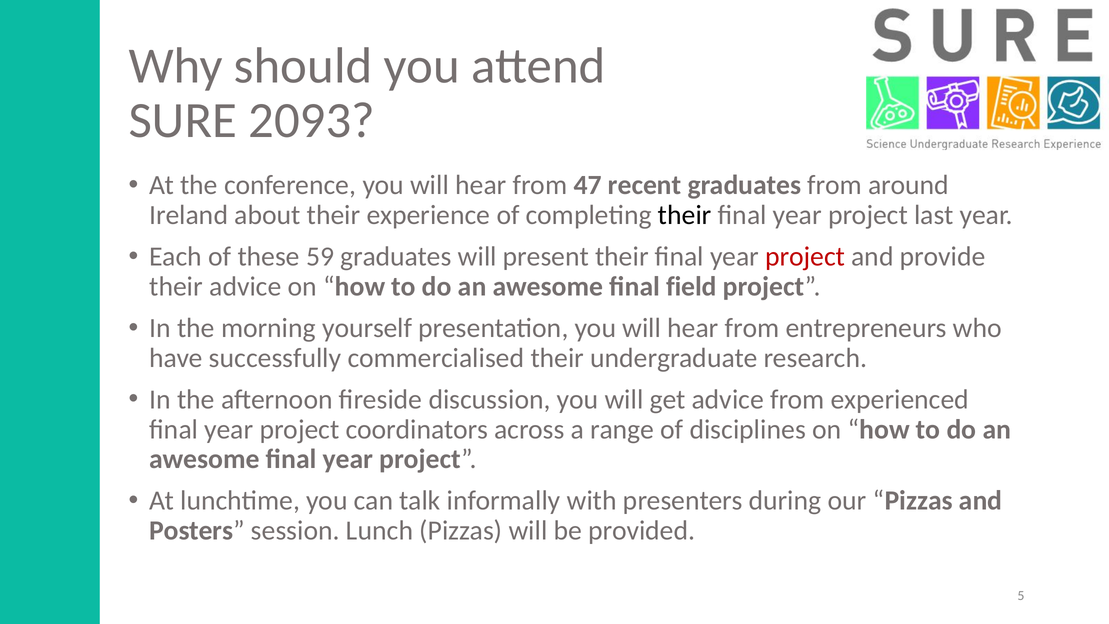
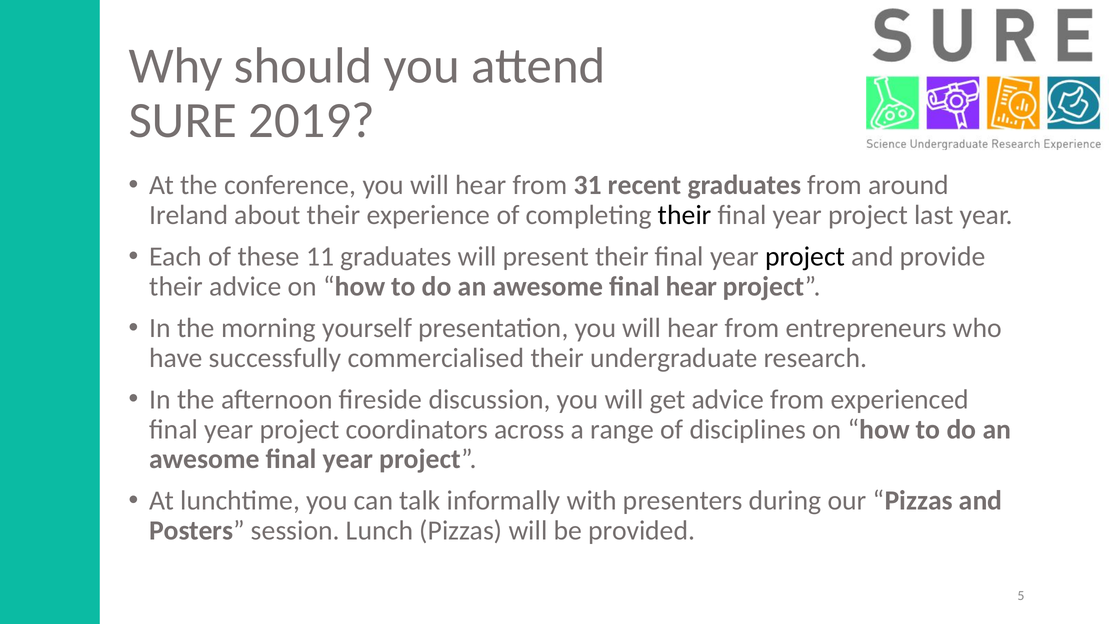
2093: 2093 -> 2019 (312, 121)
47: 47 -> 31 (588, 185)
59: 59 -> 11 (320, 256)
project colour: red -> black (805, 256)
final field: field -> hear (692, 286)
